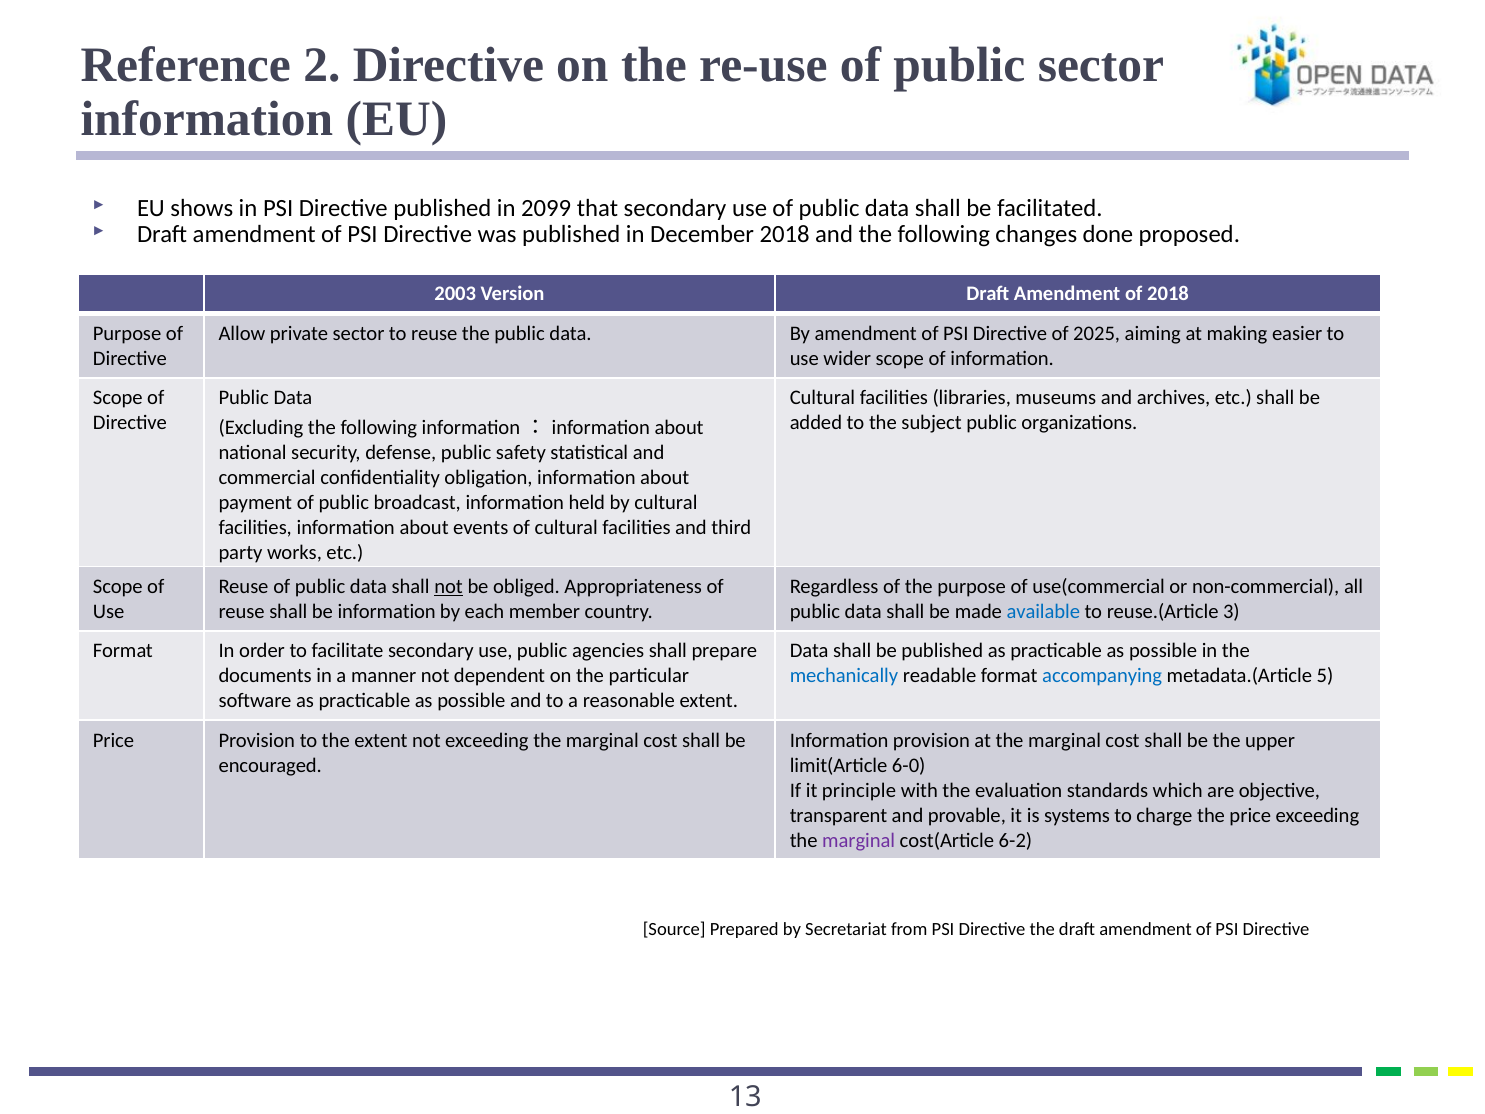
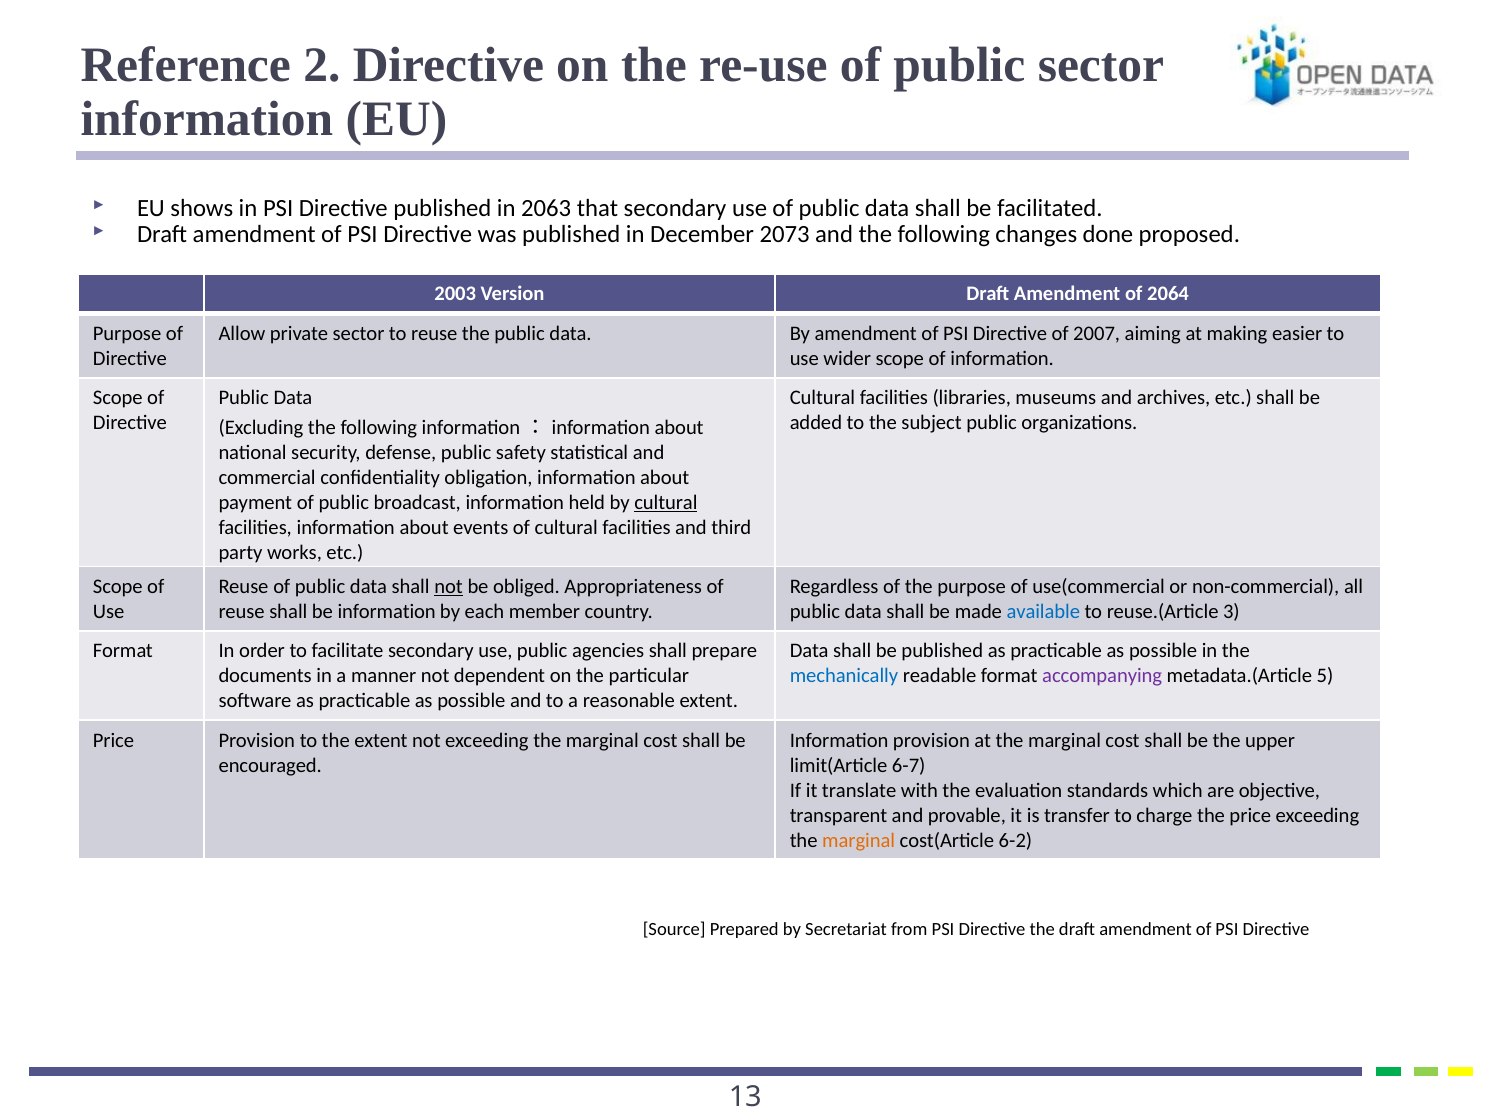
2099: 2099 -> 2063 (546, 208)
December 2018: 2018 -> 2073 (785, 235)
of 2018: 2018 -> 2064 (1168, 294)
2025: 2025 -> 2007 (1097, 334)
cultural underline: none -> present (666, 503)
accompanying colour: blue -> purple (1102, 676)
6-0: 6-0 -> 6-7 (909, 765)
principle: principle -> translate (859, 790)
systems: systems -> transfer (1077, 815)
marginal colour: purple -> orange (859, 840)
